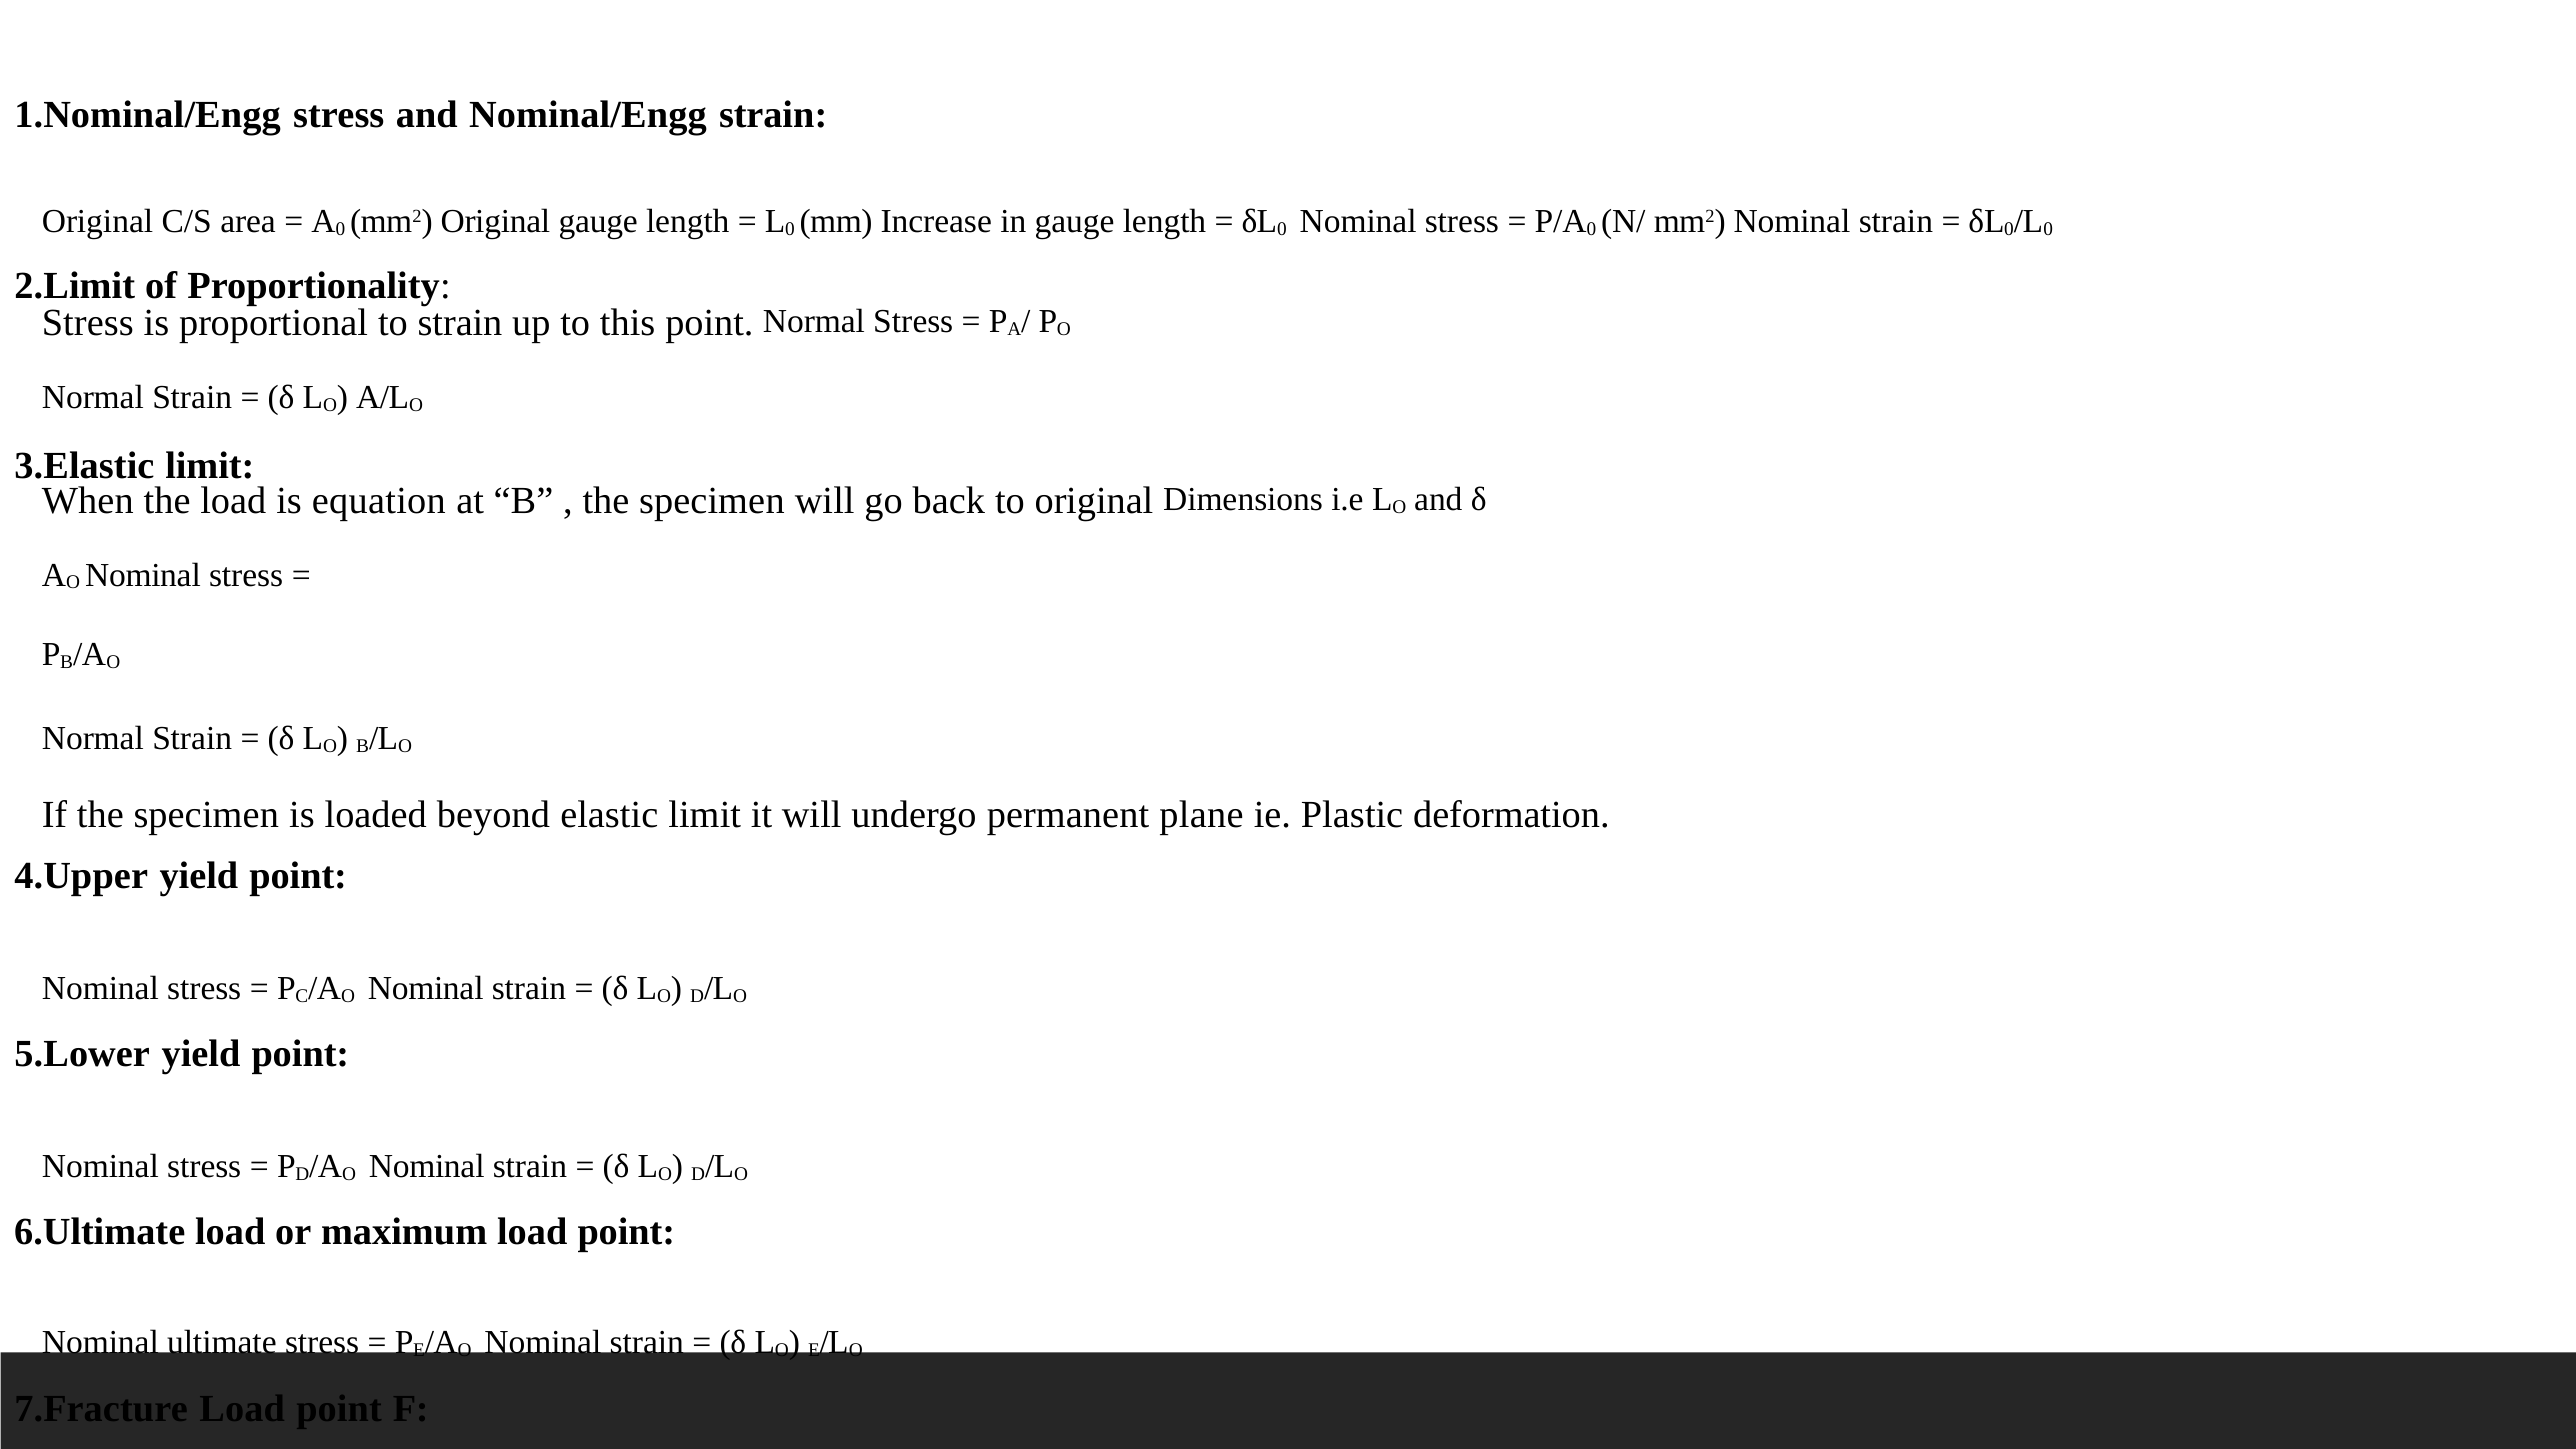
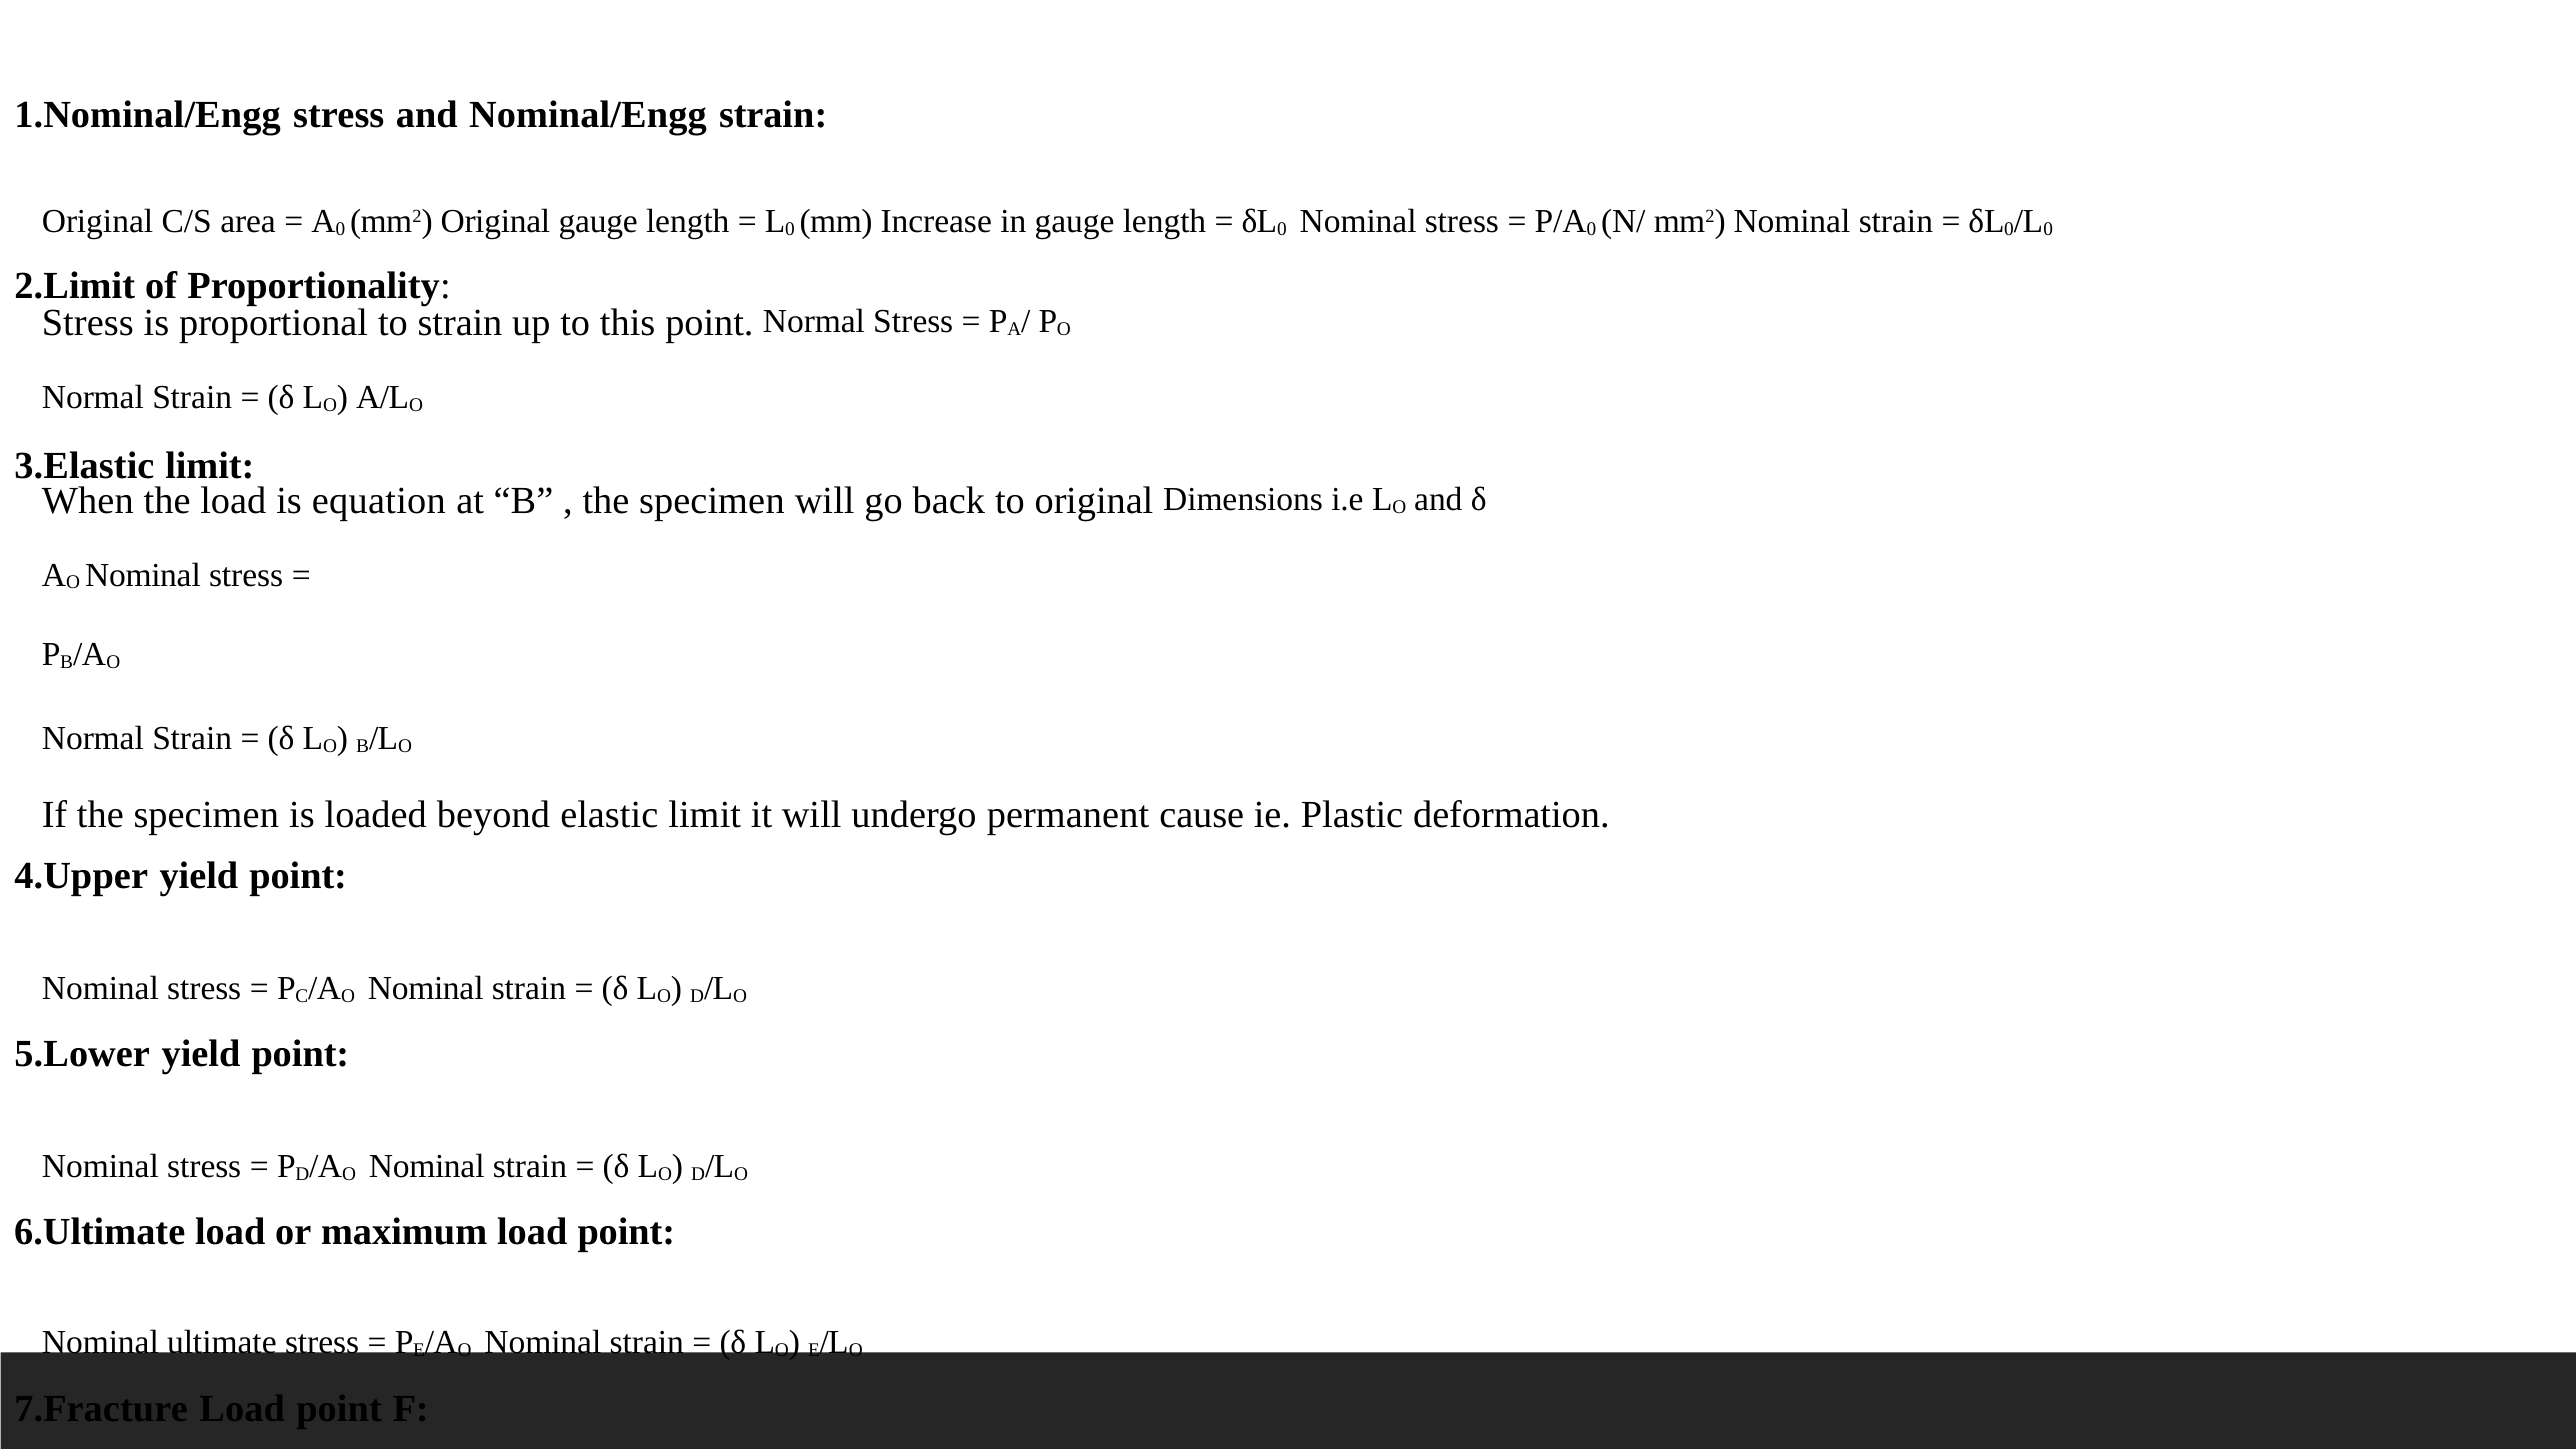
plane: plane -> cause (1202, 815)
